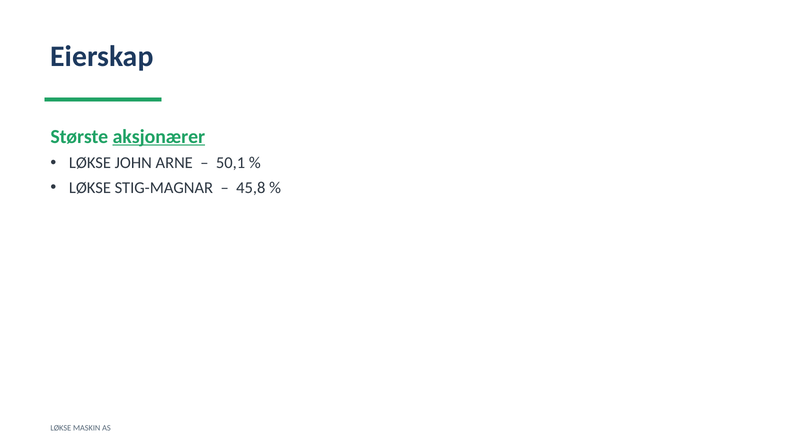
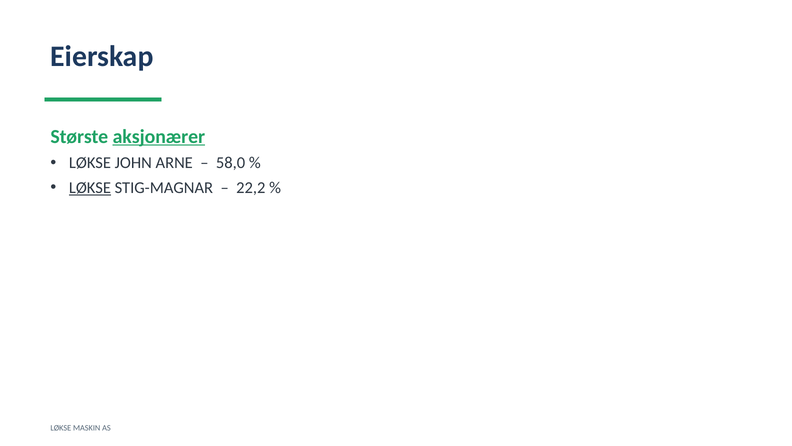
50,1: 50,1 -> 58,0 (231, 163)
LØKSE underline: none -> present (90, 188)
45,8: 45,8 -> 22,2 (251, 188)
